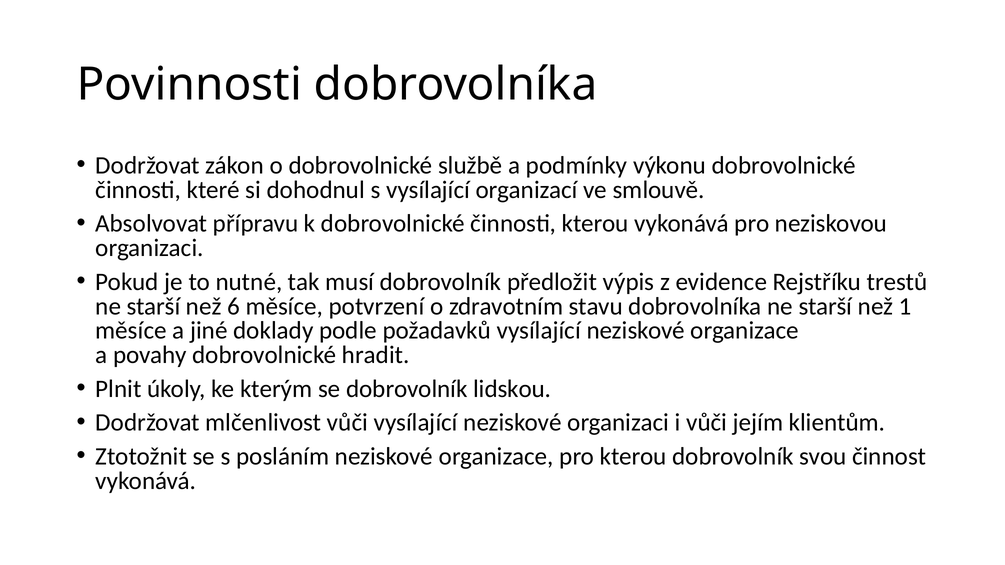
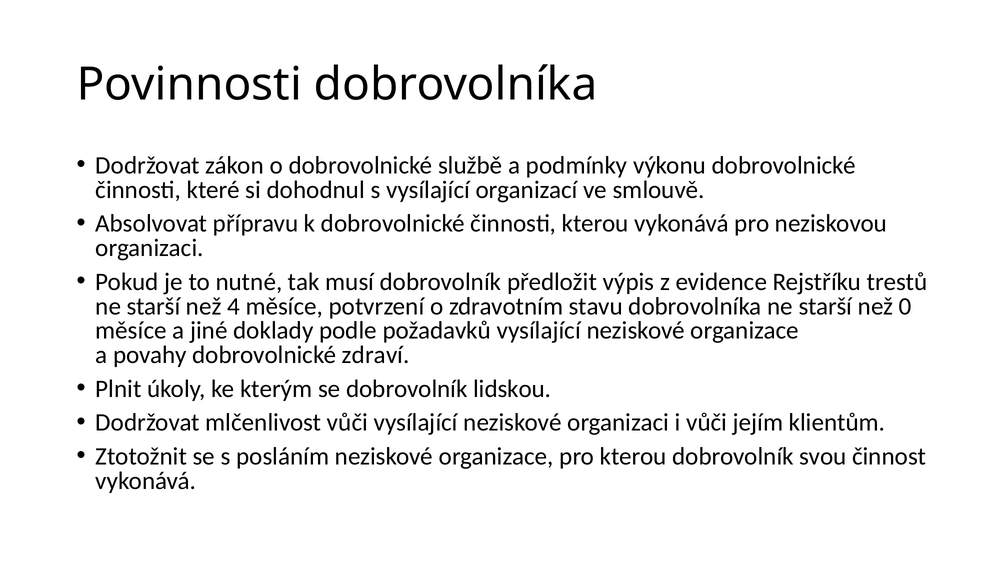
6: 6 -> 4 (233, 306)
1: 1 -> 0 (905, 306)
hradit: hradit -> zdraví (376, 355)
